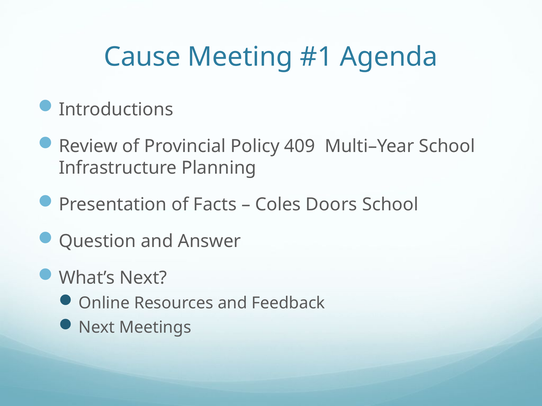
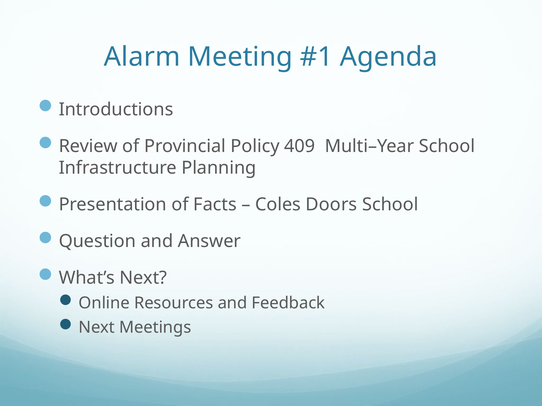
Cause: Cause -> Alarm (142, 57)
